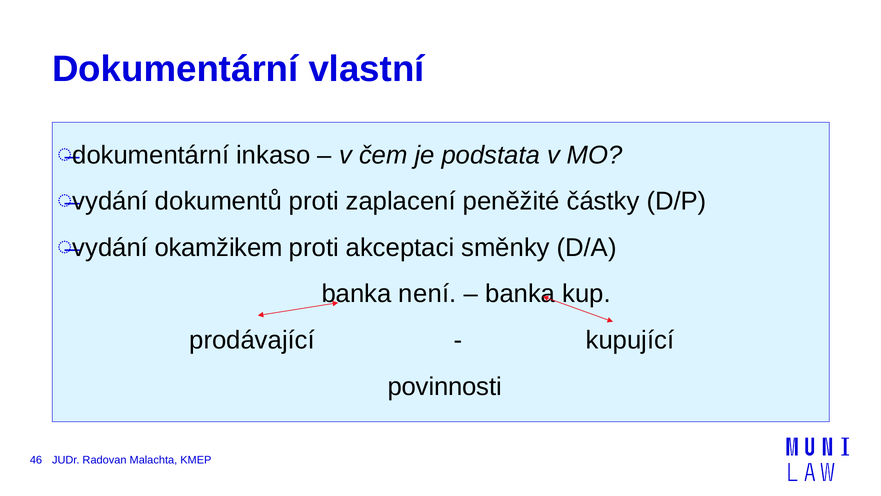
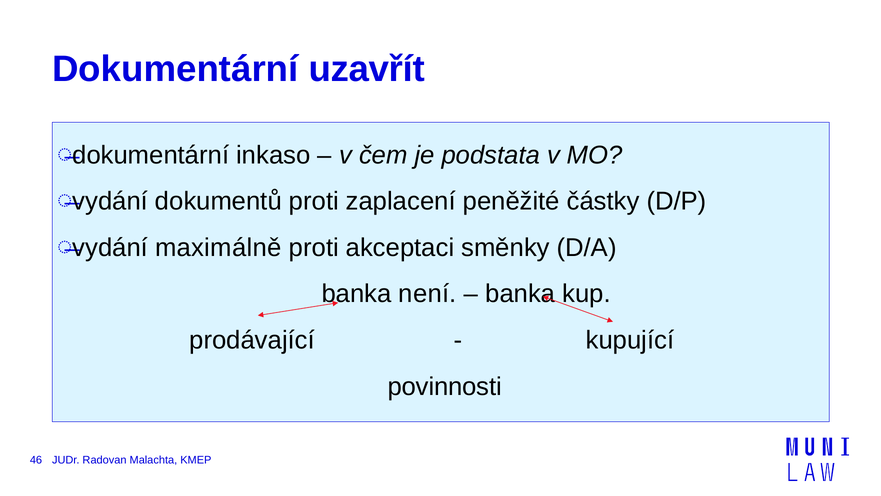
vlastní: vlastní -> uzavřít (367, 69)
okamžikem: okamžikem -> maximálně (218, 247)
